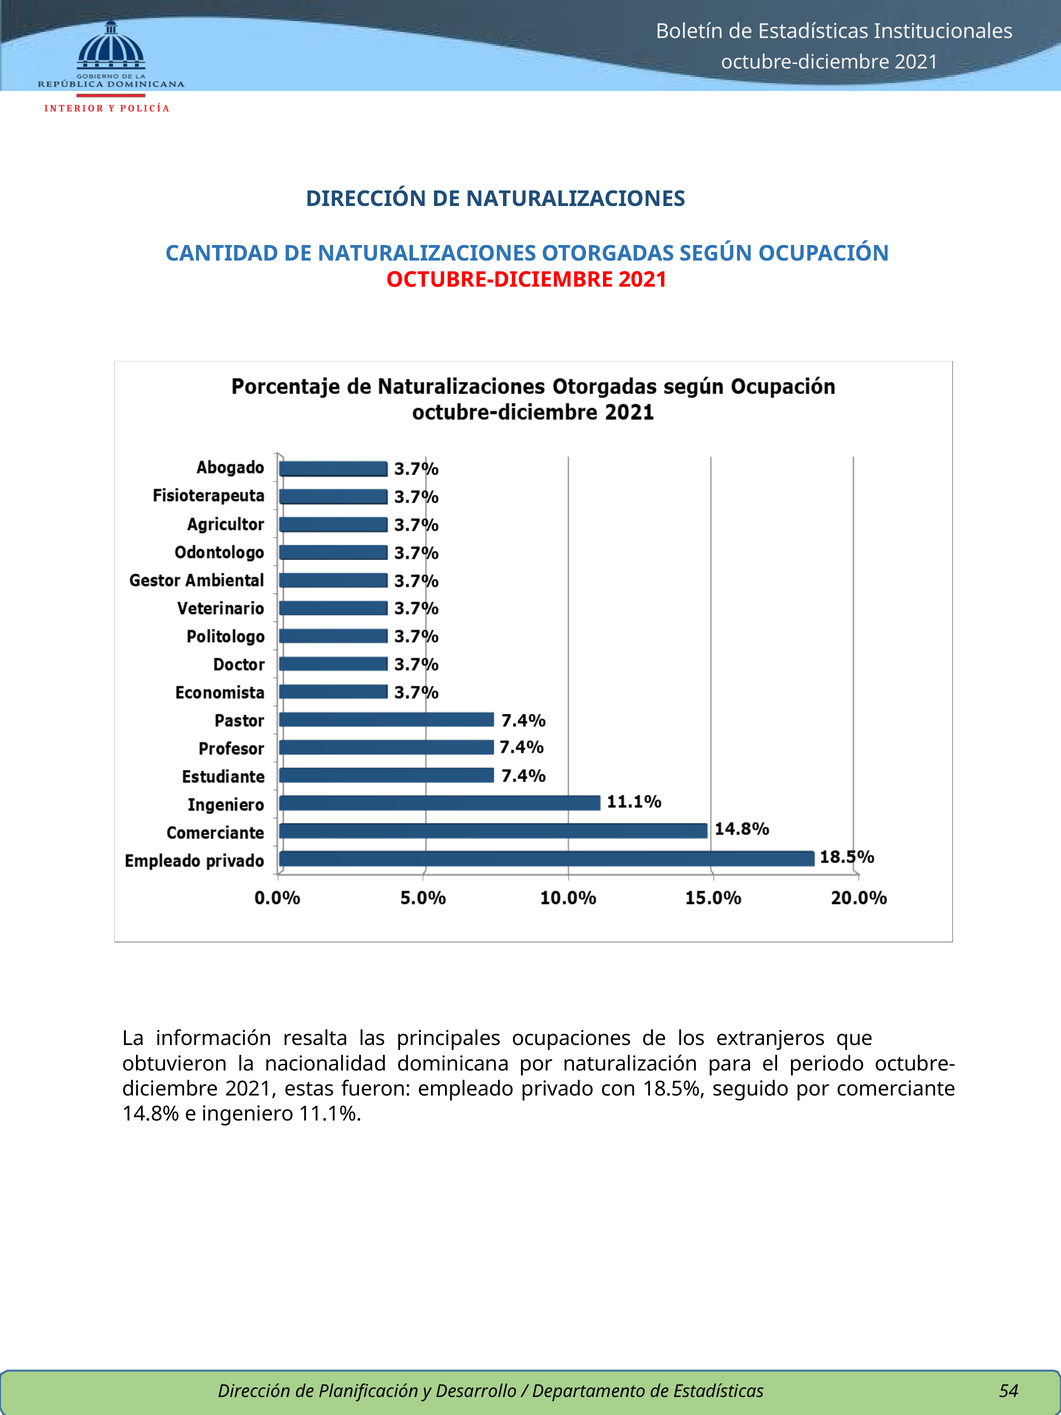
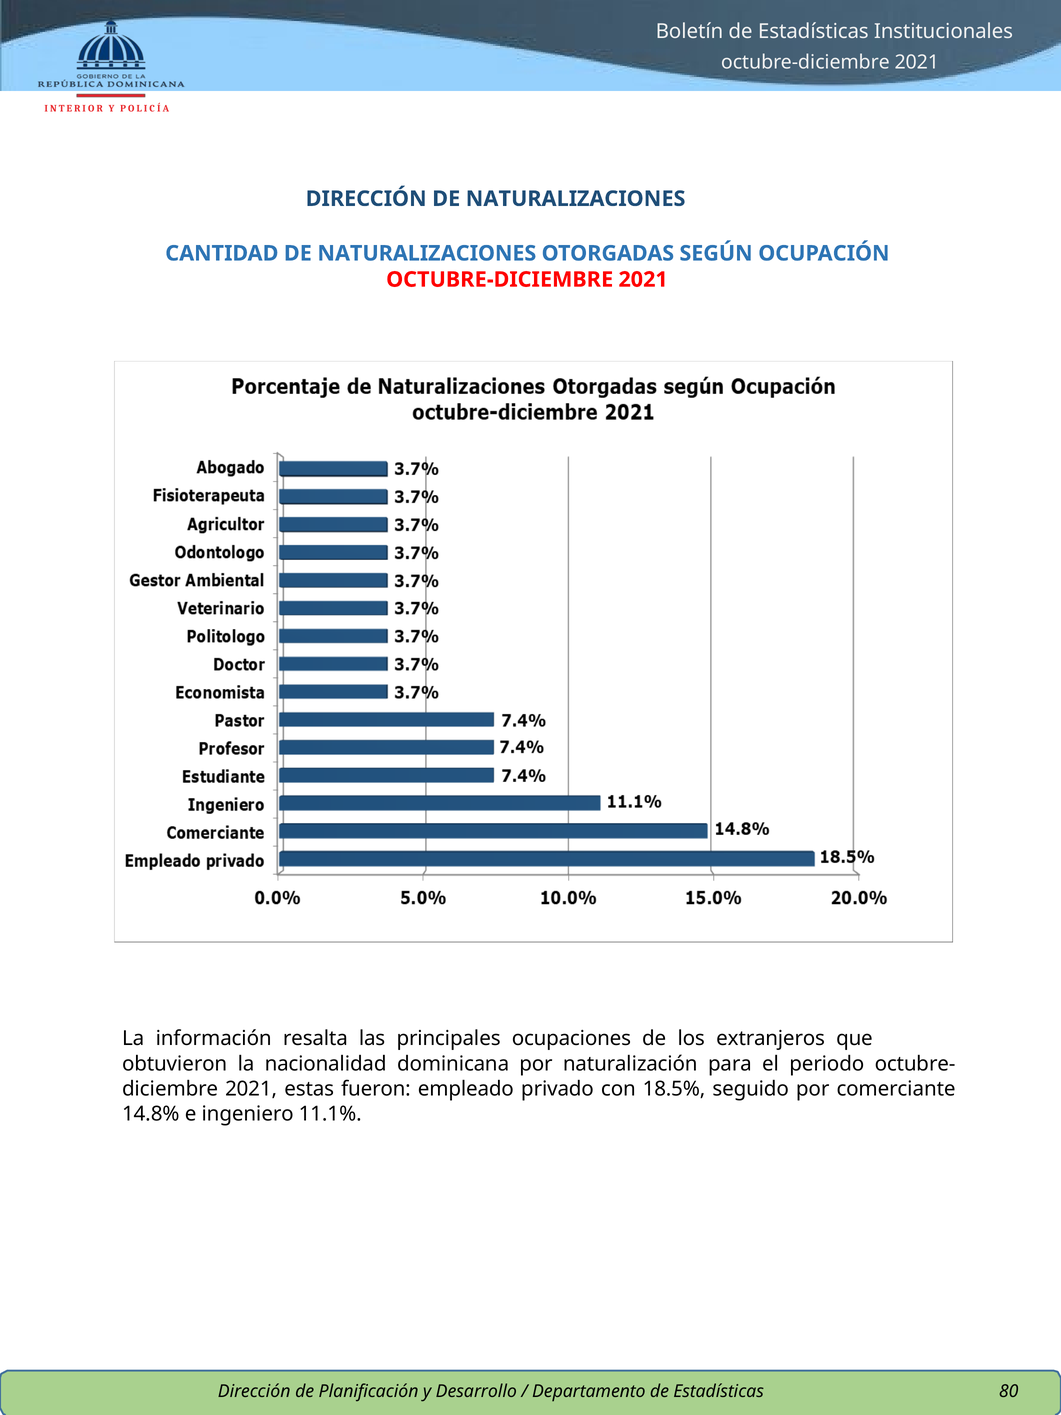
54: 54 -> 80 (1009, 1391)
